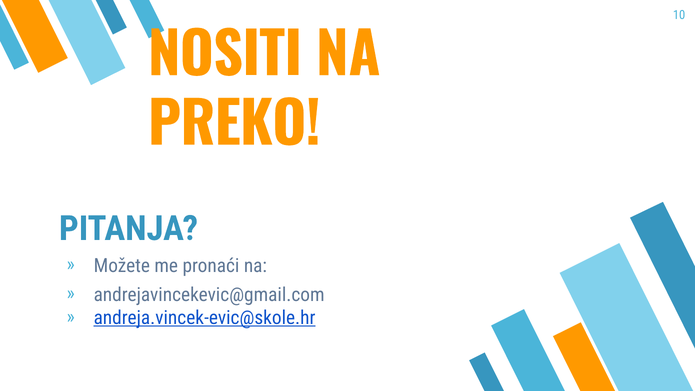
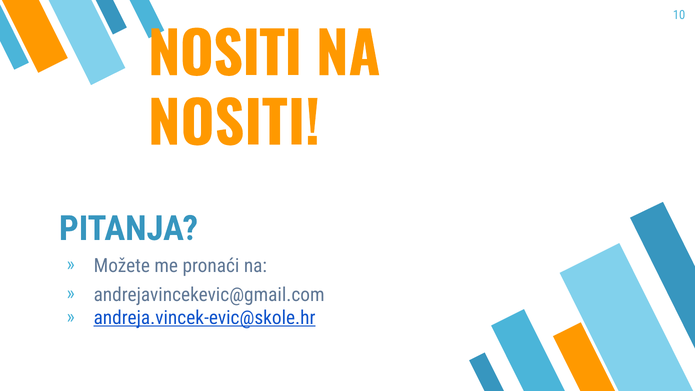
PREKO: PREKO -> NOSITI (234, 126)
